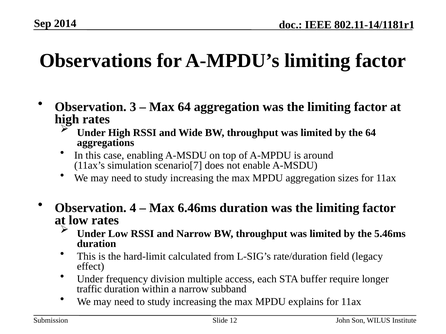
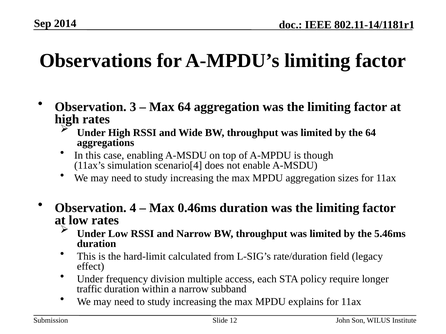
around: around -> though (318, 156)
scenario[7: scenario[7 -> scenario[4 (178, 166)
6.46ms: 6.46ms -> 0.46ms (197, 208)
buffer: buffer -> policy (314, 279)
